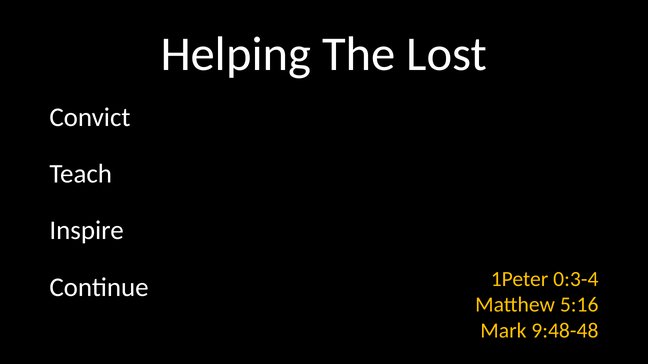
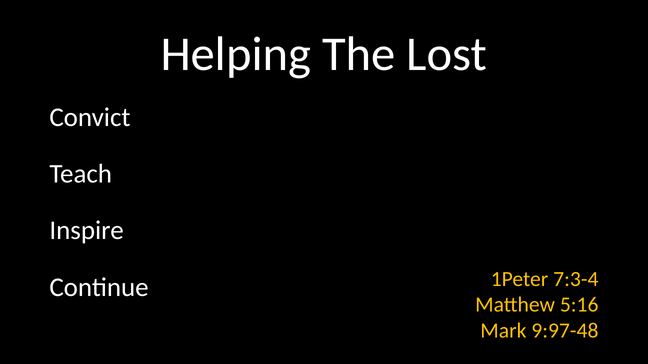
0:3-4: 0:3-4 -> 7:3-4 (576, 279)
9:48-48: 9:48-48 -> 9:97-48 (565, 331)
